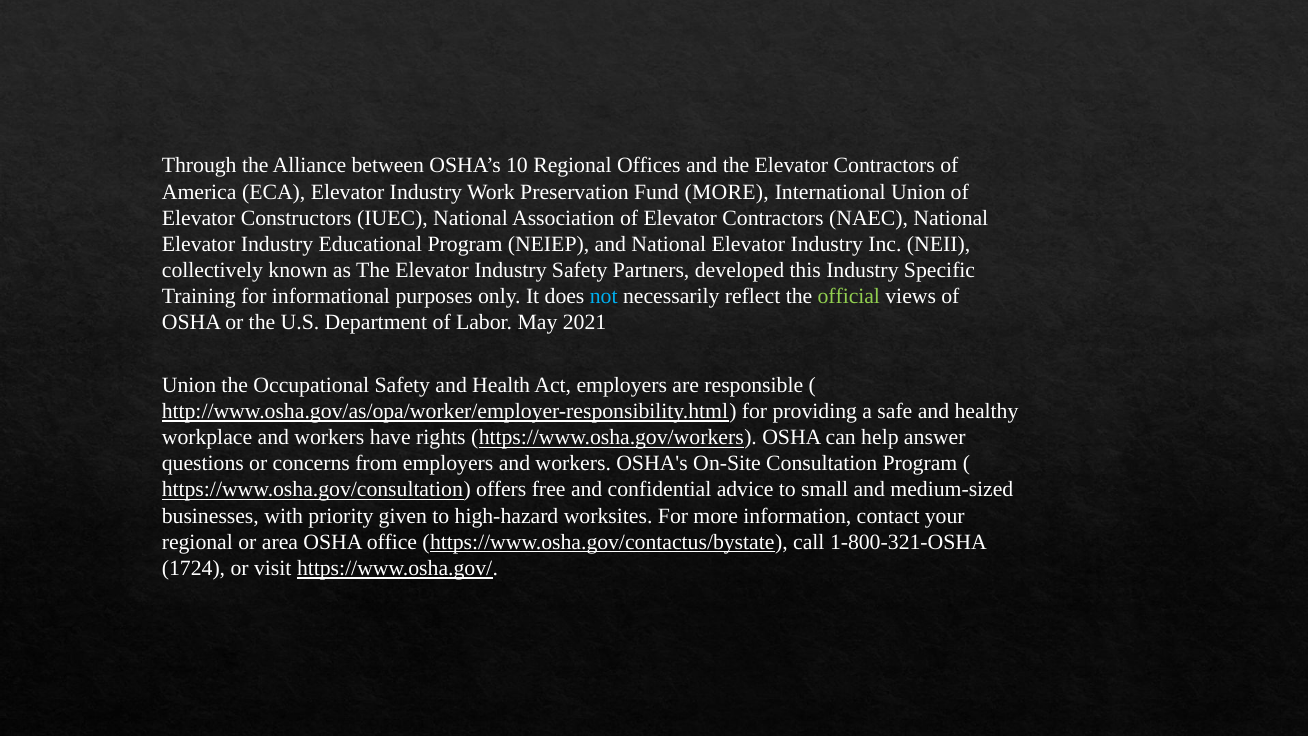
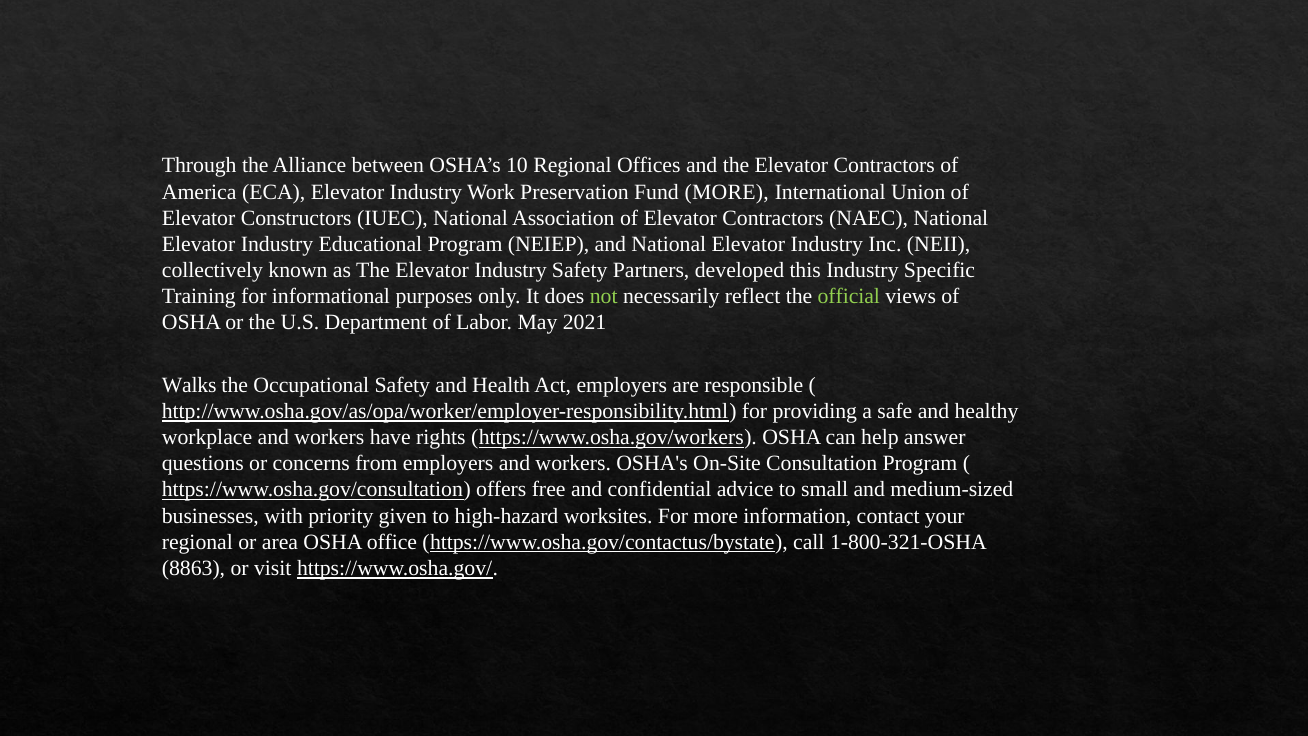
not colour: light blue -> light green (604, 296)
Union: Union -> Walks (189, 385)
1724: 1724 -> 8863 (194, 568)
